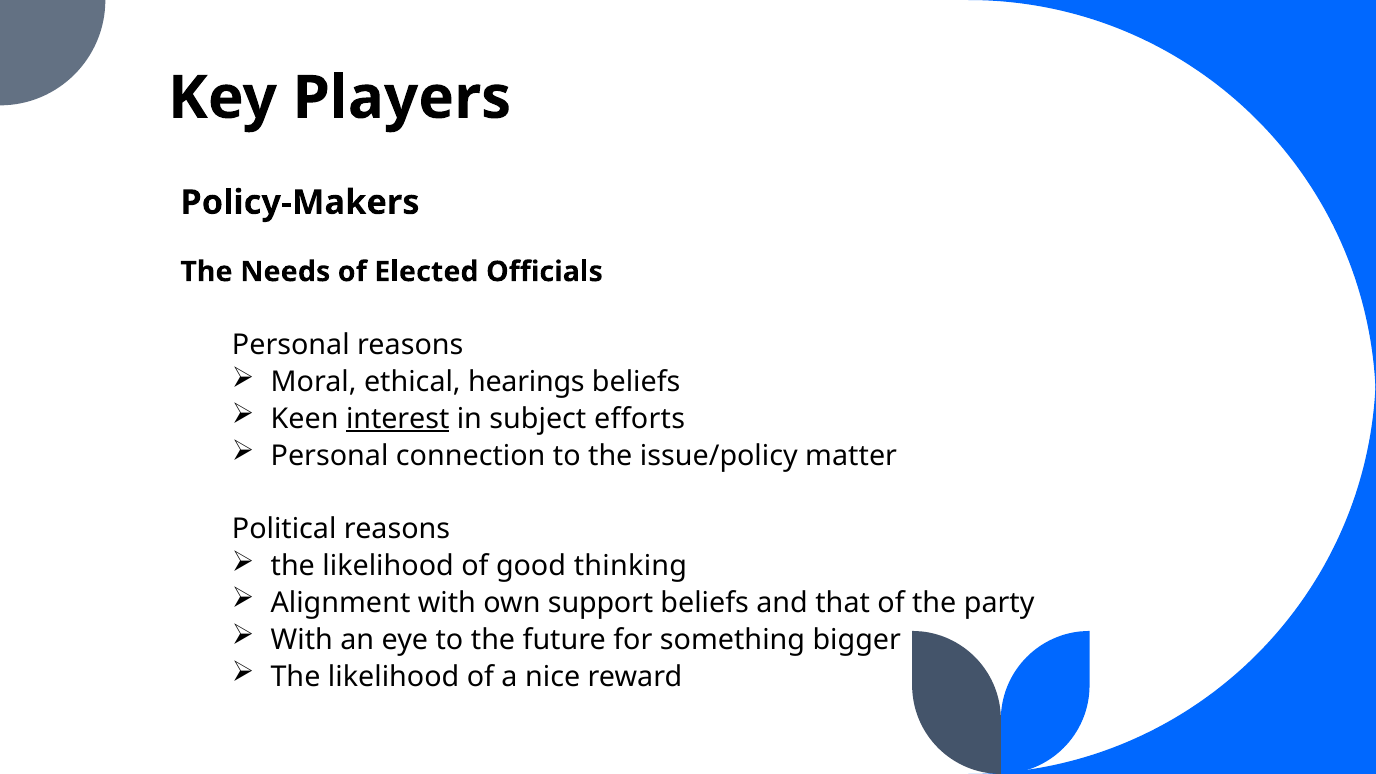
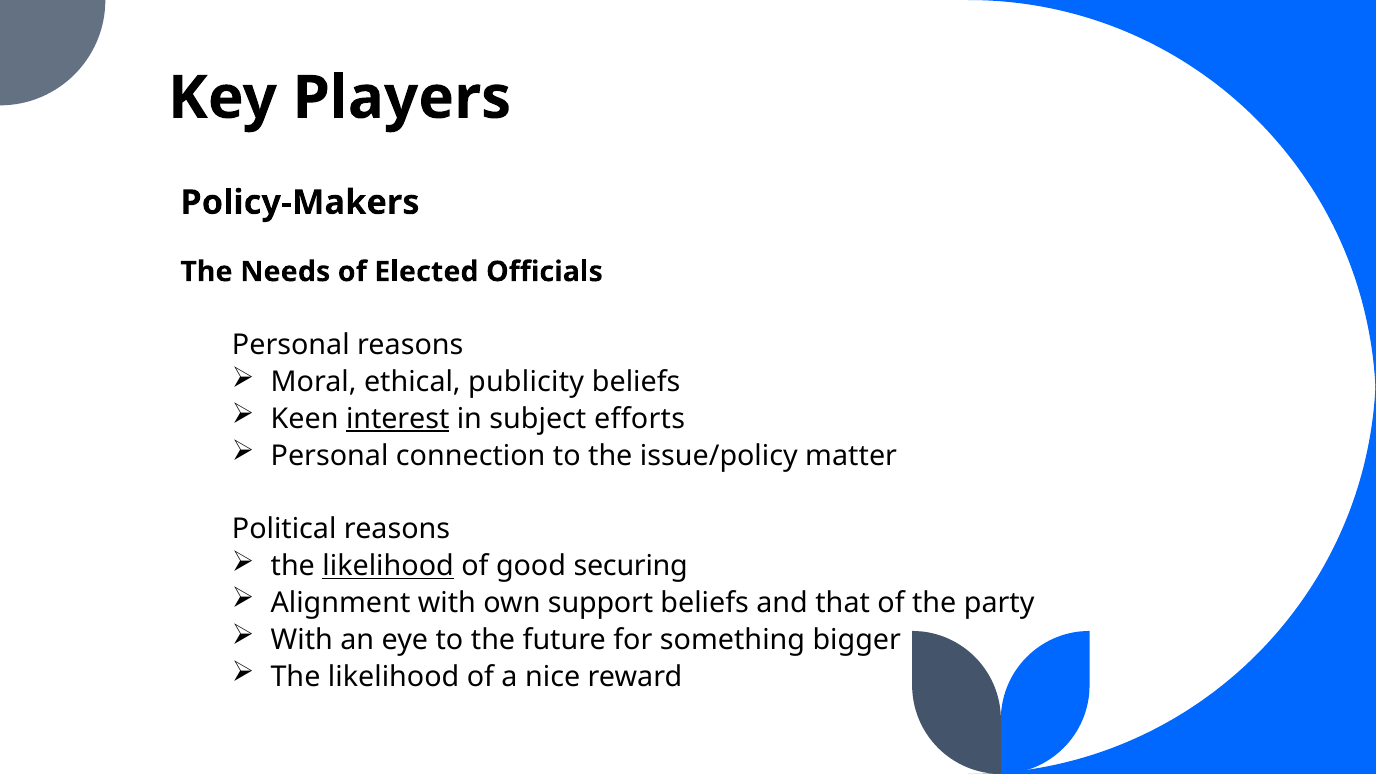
hearings: hearings -> publicity (526, 382)
likelihood underline: none -> present (388, 566)
thinking: thinking -> securing (631, 566)
